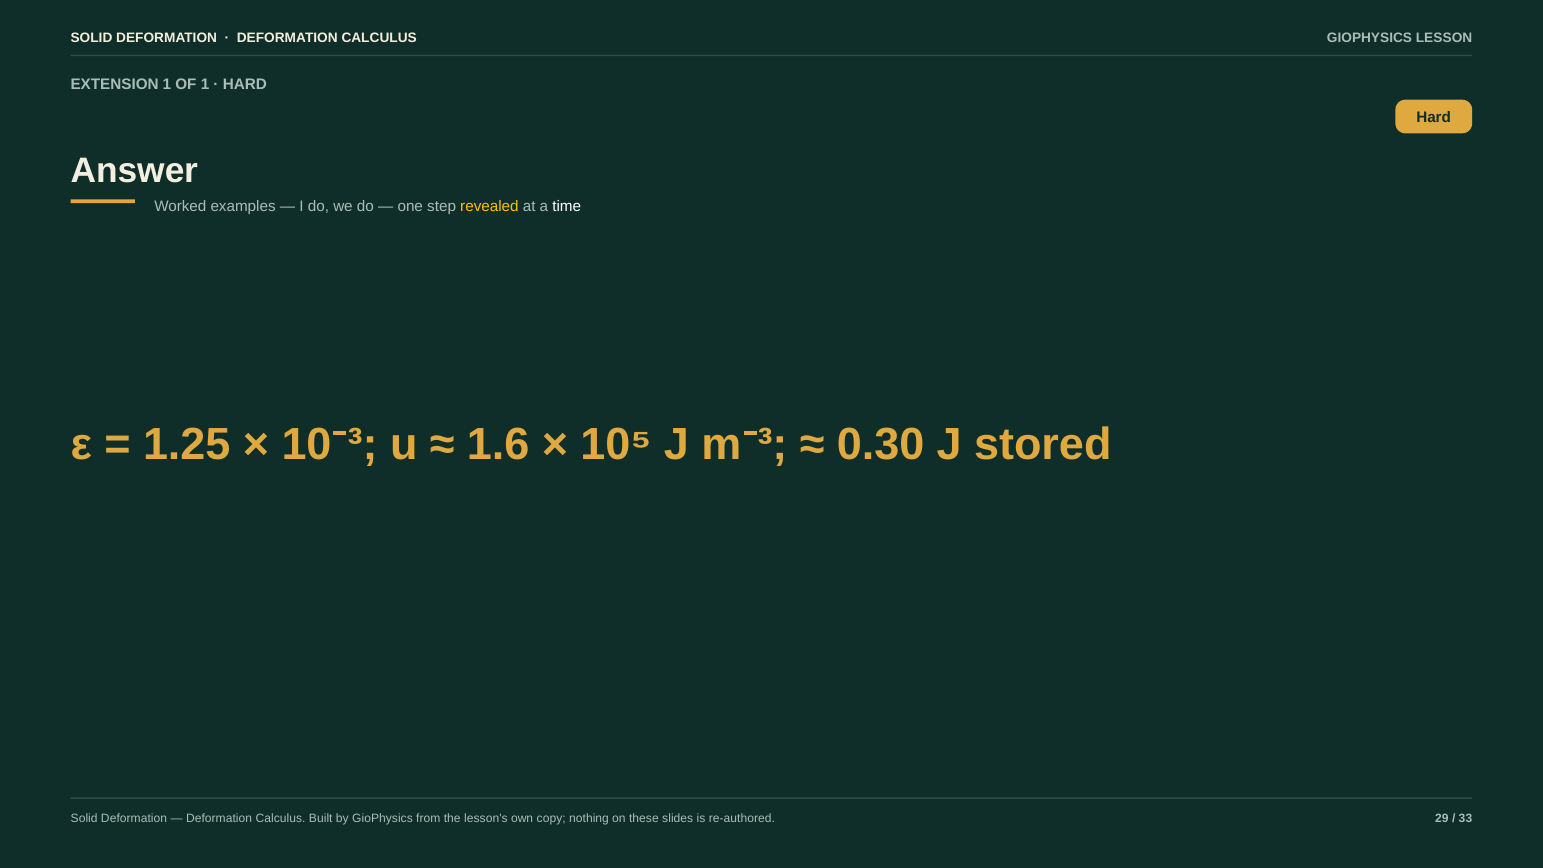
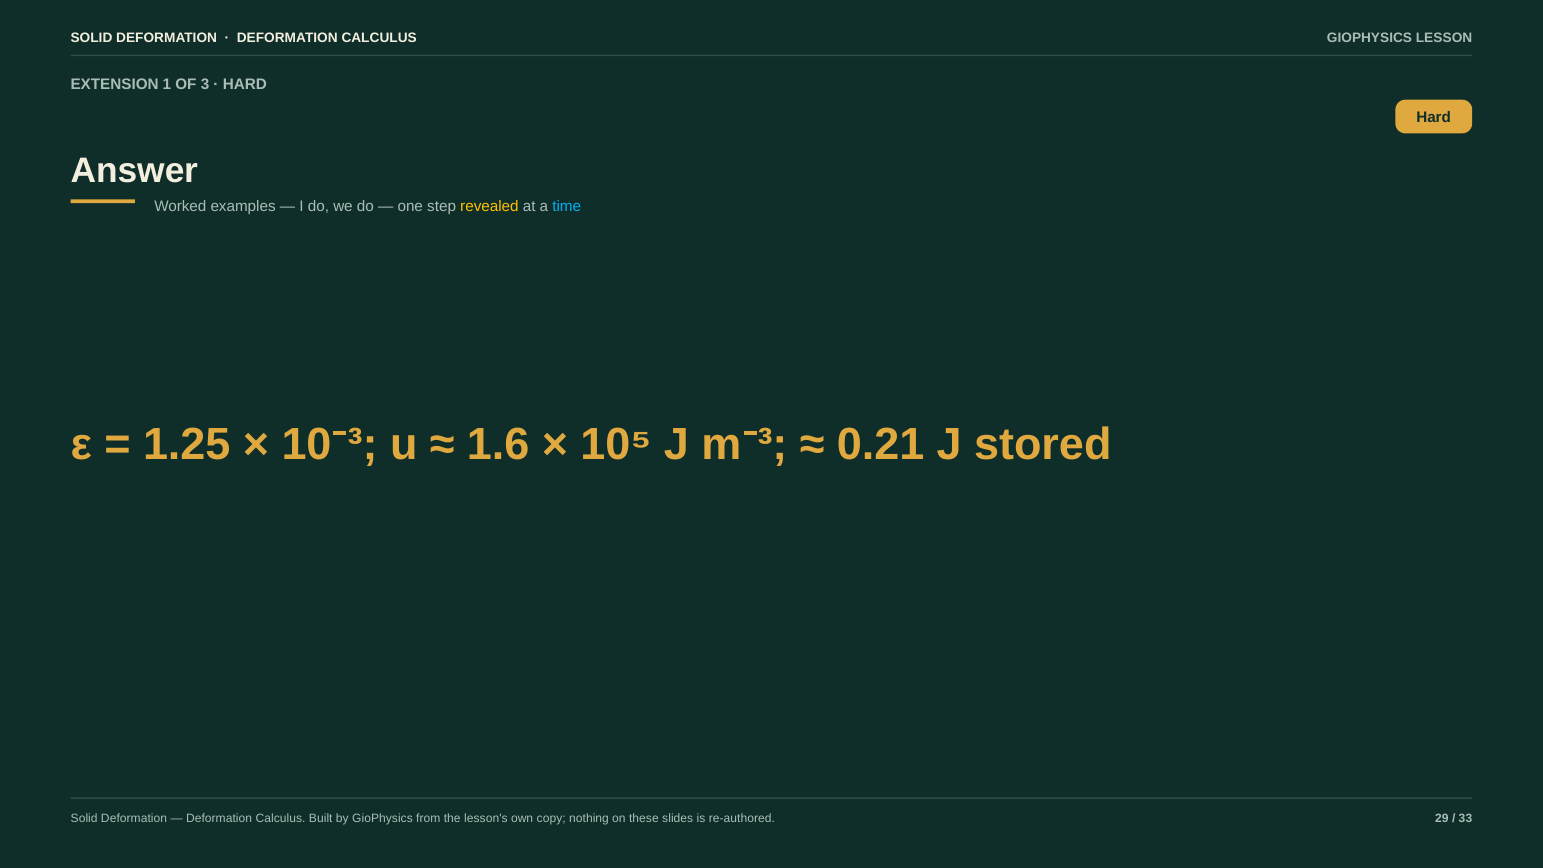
OF 1: 1 -> 3 (205, 84)
time colour: white -> light blue (567, 206)
0.30: 0.30 -> 0.21 (881, 445)
